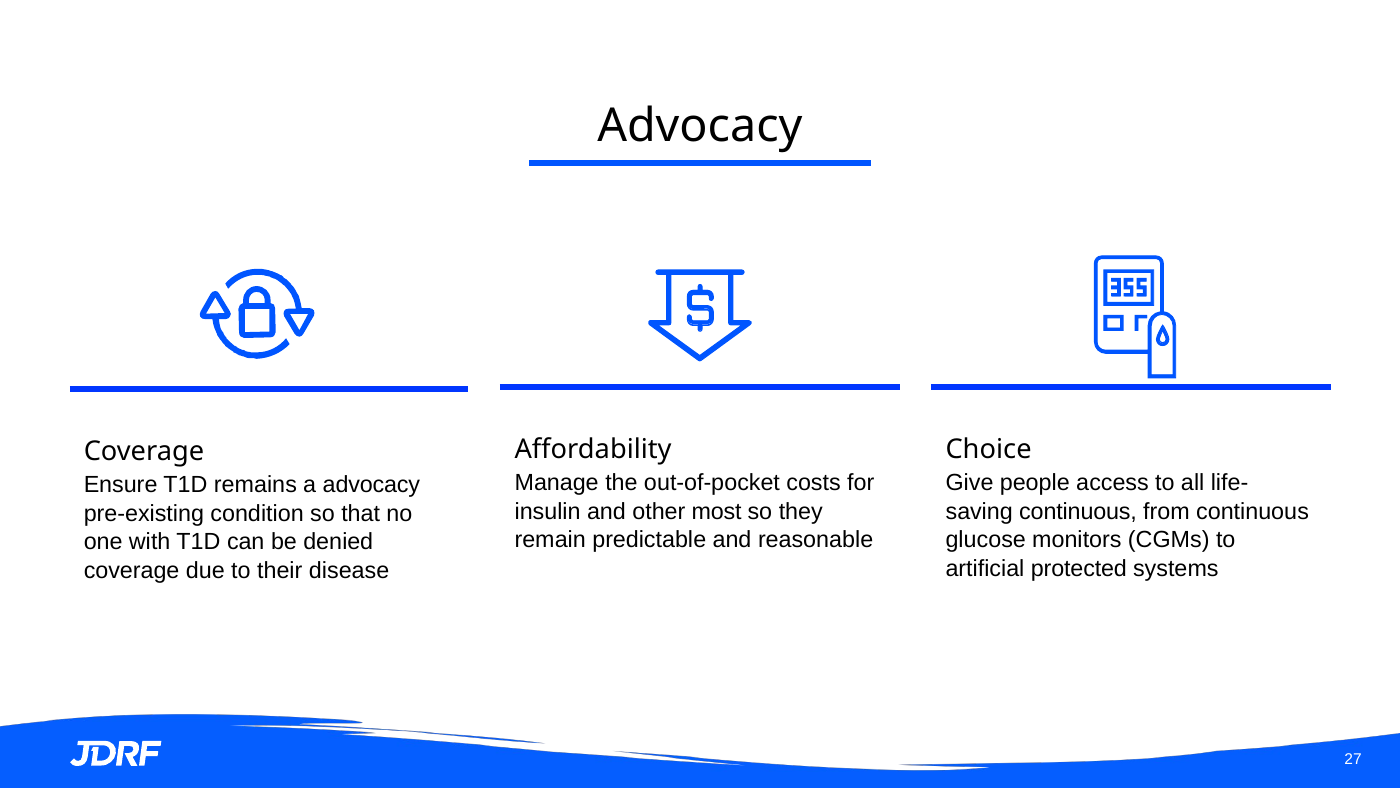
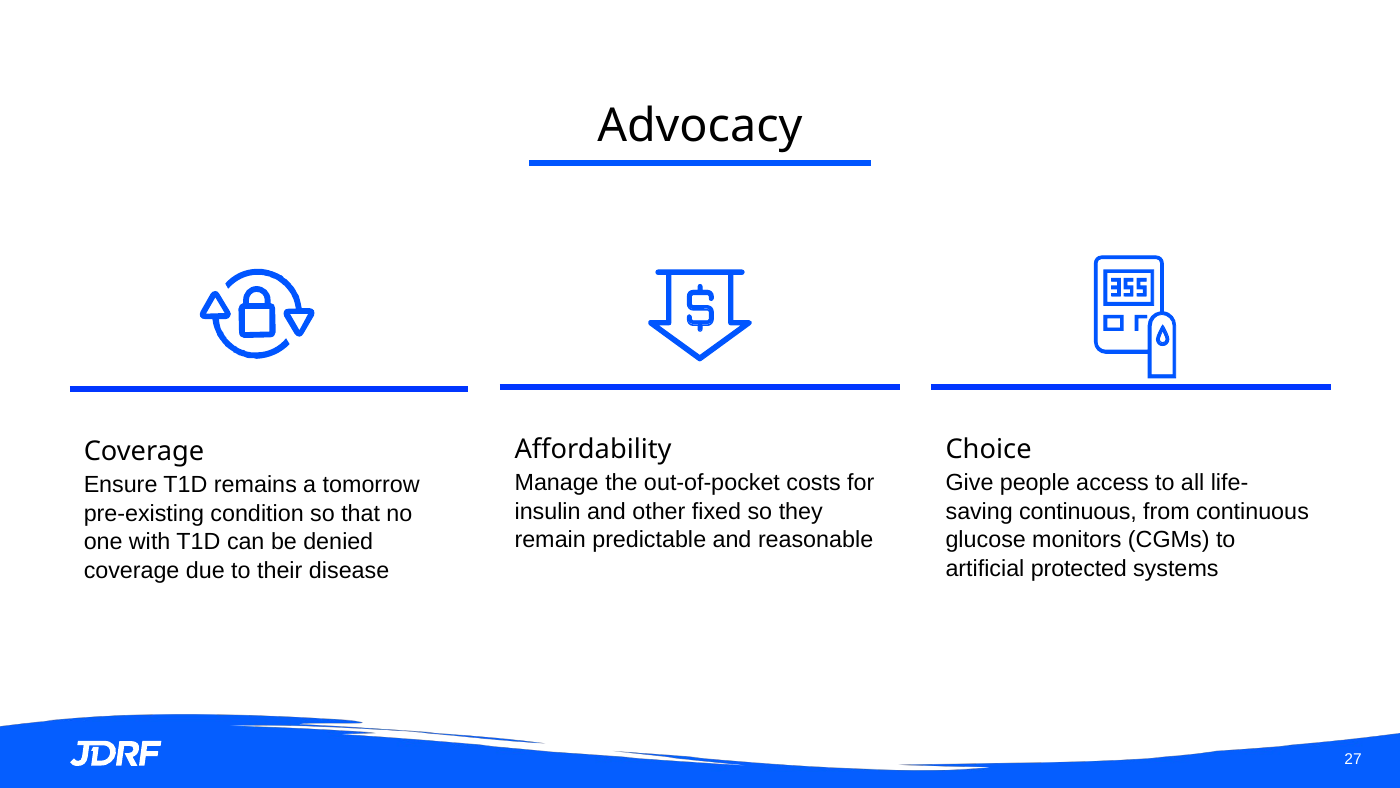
a advocacy: advocacy -> tomorrow (371, 484)
most: most -> fixed (717, 511)
